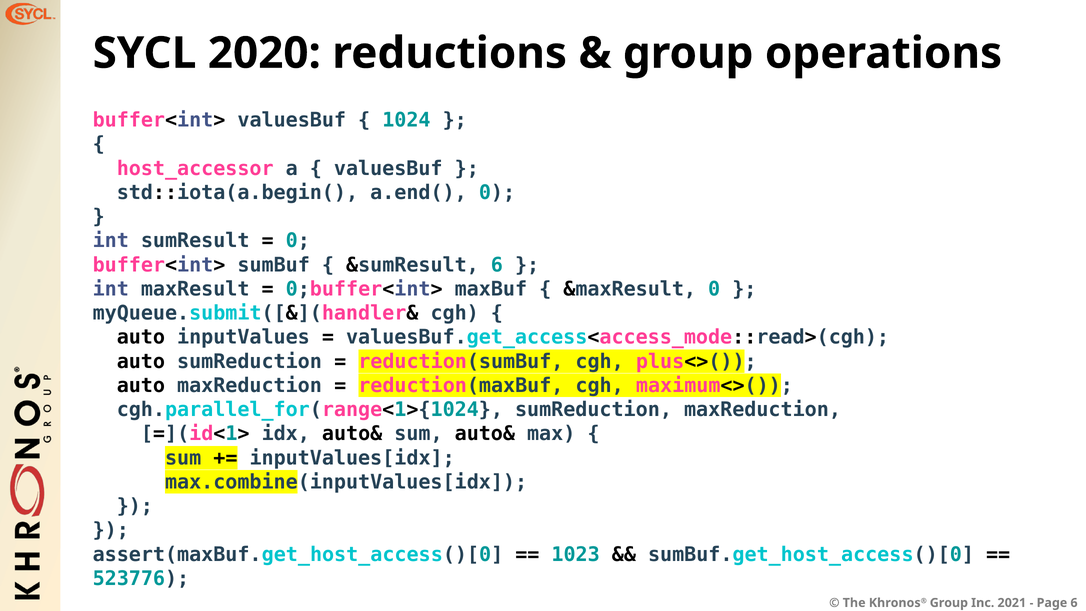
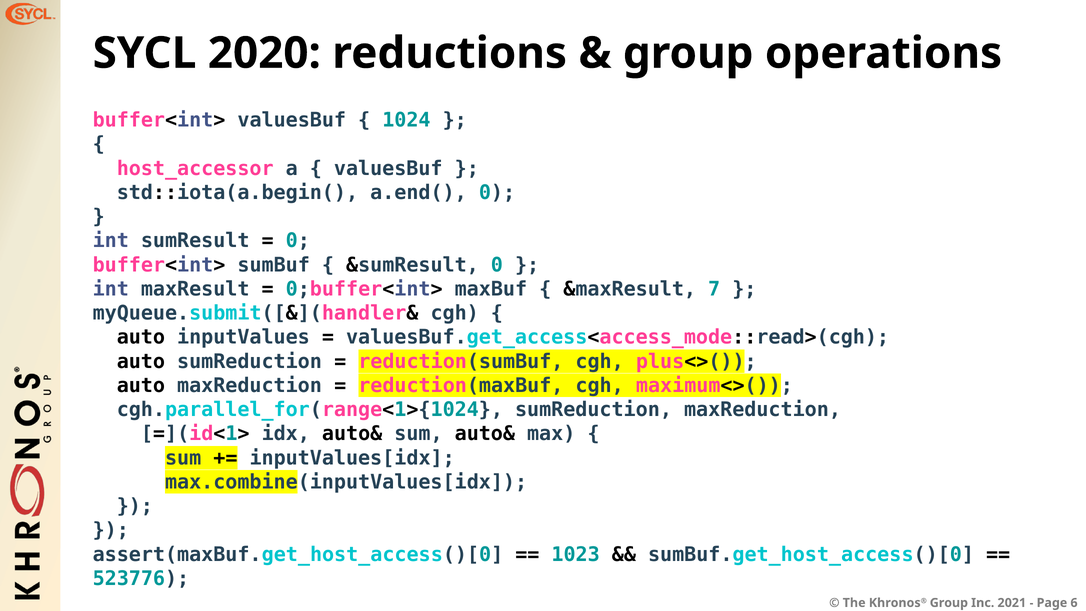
&sumResult 6: 6 -> 0 (497, 265)
&maxResult 0: 0 -> 7 (714, 289)
